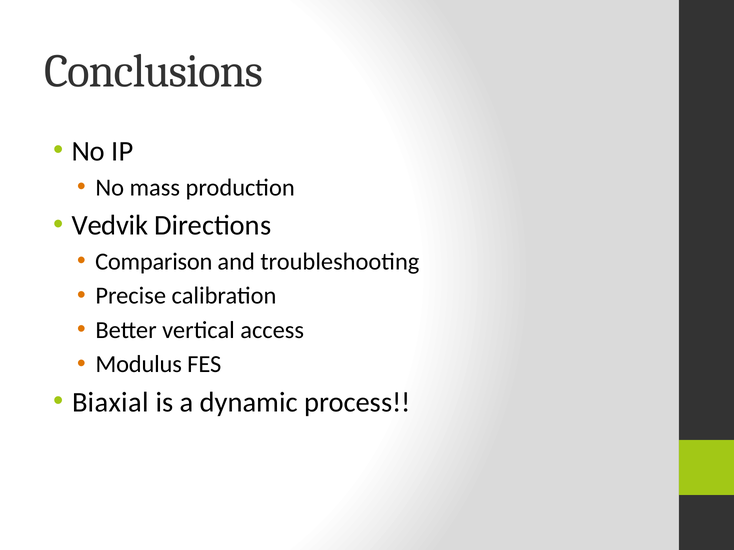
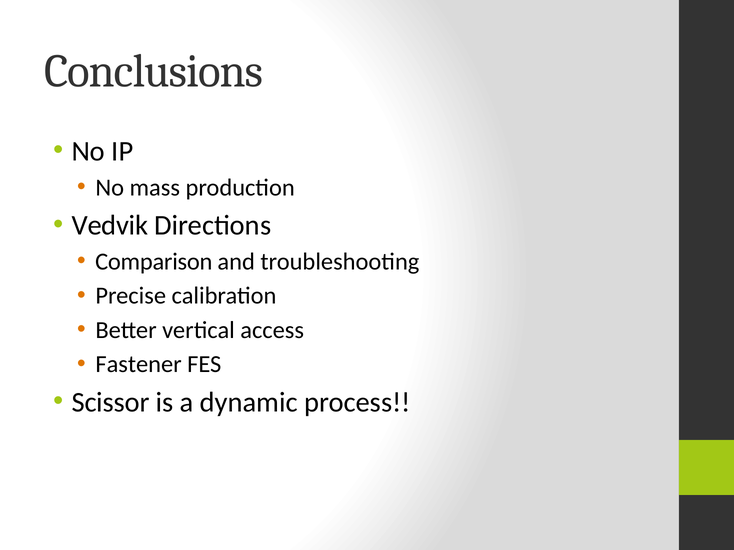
Modulus: Modulus -> Fastener (139, 365)
Biaxial: Biaxial -> Scissor (111, 402)
